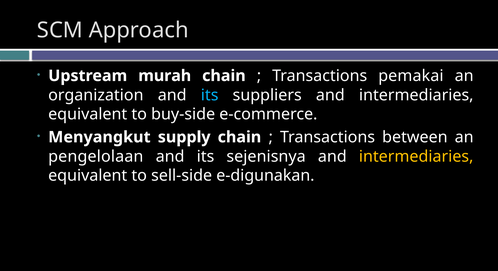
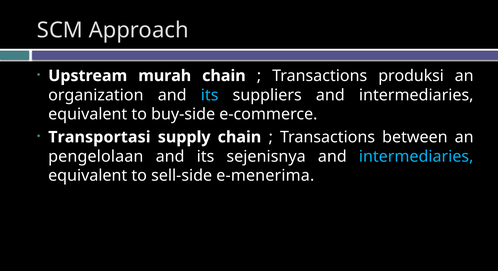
pemakai: pemakai -> produksi (411, 76)
Menyangkut: Menyangkut -> Transportasi (99, 137)
intermediaries colour: yellow -> light blue (416, 156)
e-digunakan: e-digunakan -> e-menerima (265, 176)
